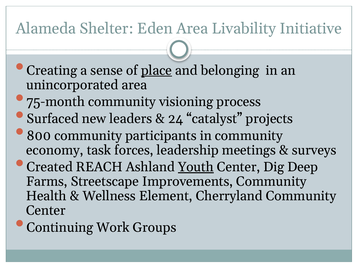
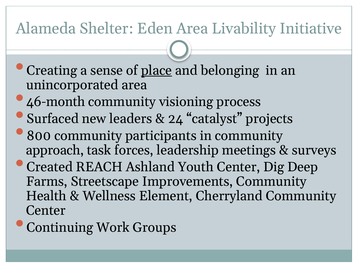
75-month: 75-month -> 46-month (56, 102)
economy: economy -> approach (55, 150)
Youth underline: present -> none (196, 167)
